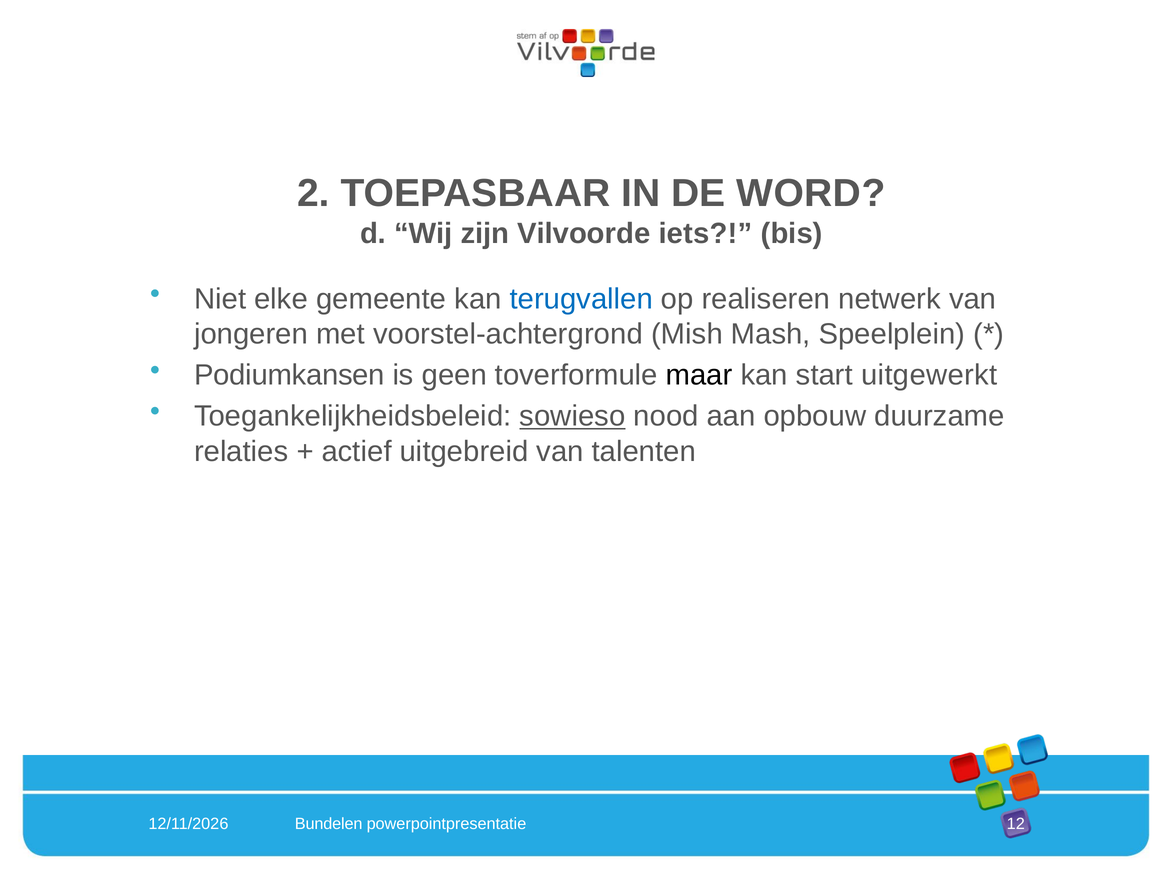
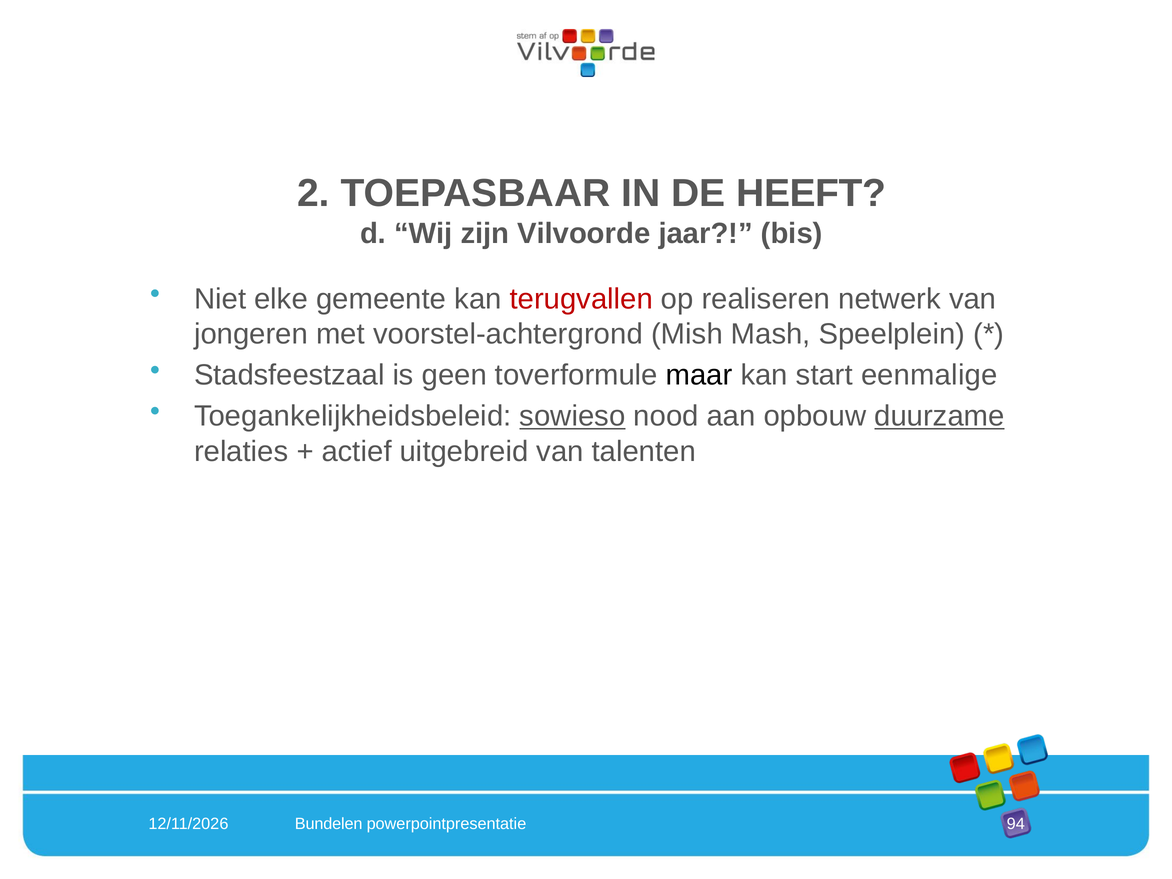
WORD: WORD -> HEEFT (811, 193)
iets: iets -> jaar (706, 234)
terugvallen colour: blue -> red (581, 299)
Podiumkansen: Podiumkansen -> Stadsfeestzaal (289, 375)
uitgewerkt: uitgewerkt -> eenmalige (929, 375)
duurzame underline: none -> present (939, 416)
12: 12 -> 94 (1016, 824)
